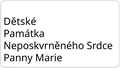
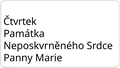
Dětské: Dětské -> Čtvrtek (20, 21)
